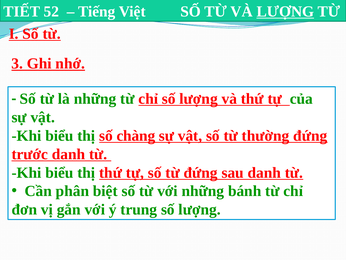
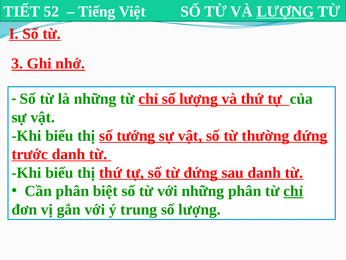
chàng: chàng -> tướng (136, 135)
những bánh: bánh -> phân (245, 191)
chỉ underline: none -> present (293, 191)
